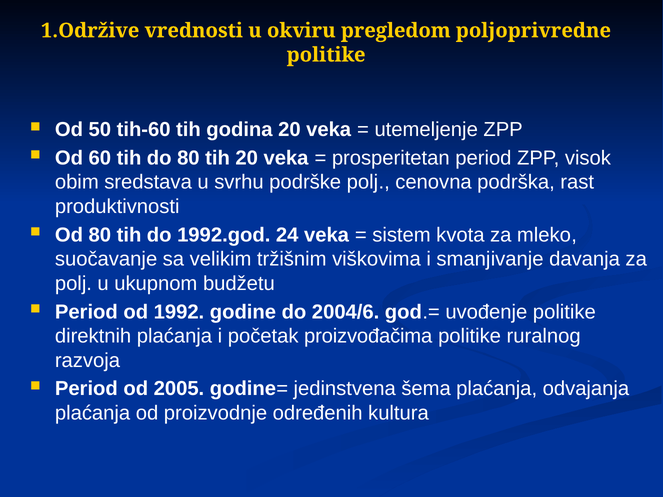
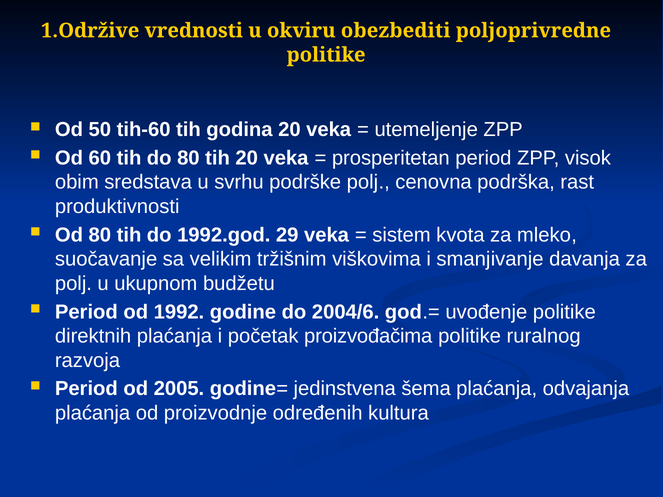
pregledom: pregledom -> obezbediti (396, 31)
24: 24 -> 29 (287, 235)
